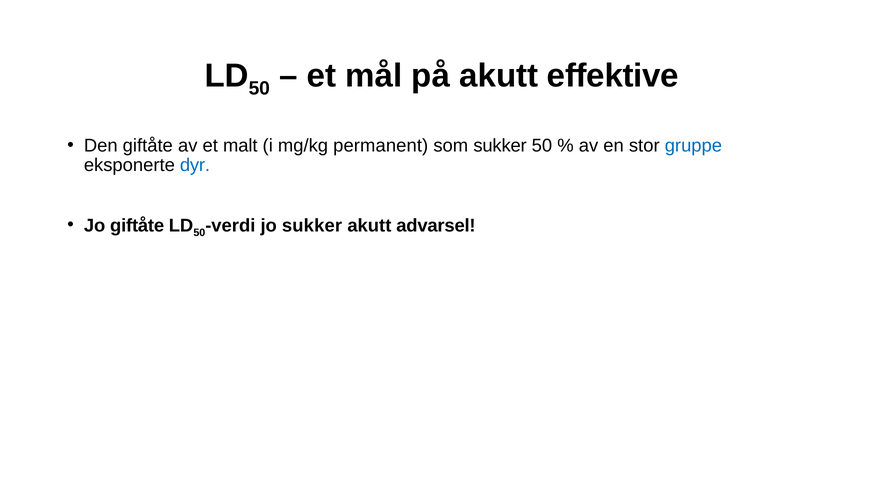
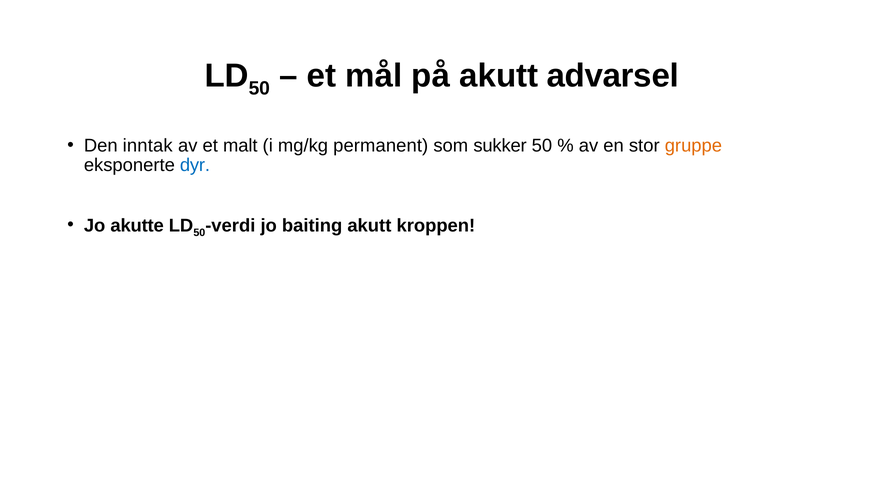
effektive: effektive -> advarsel (613, 76)
Den giftåte: giftåte -> inntak (148, 145)
gruppe colour: blue -> orange (693, 145)
Jo giftåte: giftåte -> akutte (137, 226)
jo sukker: sukker -> baiting (312, 226)
advarsel: advarsel -> kroppen (436, 226)
